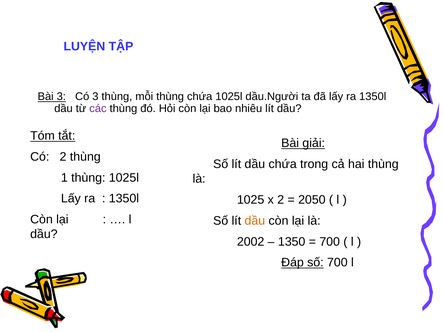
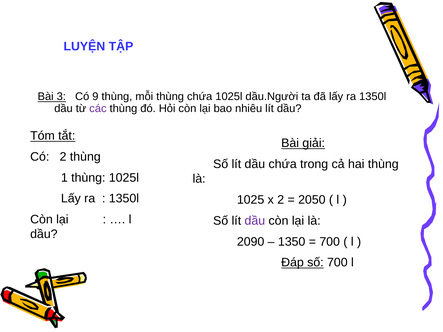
Có 3: 3 -> 9 (95, 97)
dầu colour: orange -> purple (255, 221)
2002: 2002 -> 2090 (251, 242)
